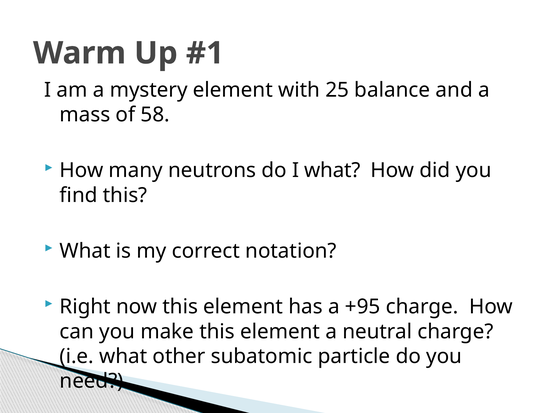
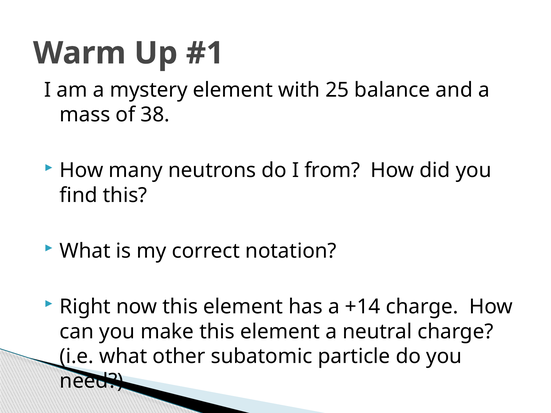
58: 58 -> 38 (155, 115)
I what: what -> from (332, 171)
+95: +95 -> +14 (363, 307)
